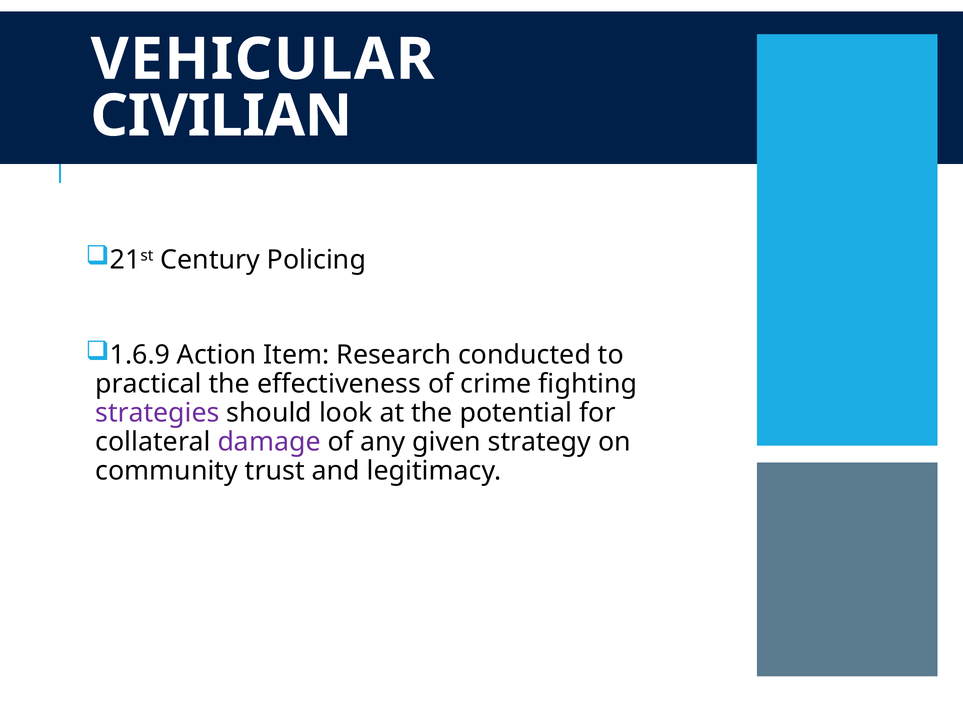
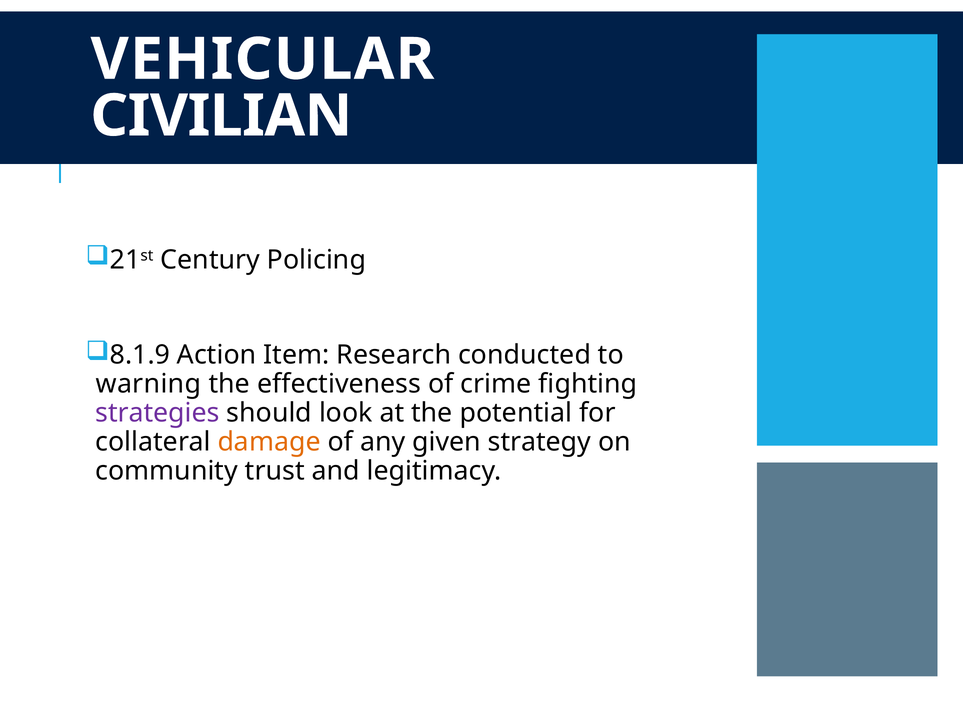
1.6.9: 1.6.9 -> 8.1.9 (140, 355)
practical: practical -> warning (148, 384)
damage colour: purple -> orange (269, 442)
